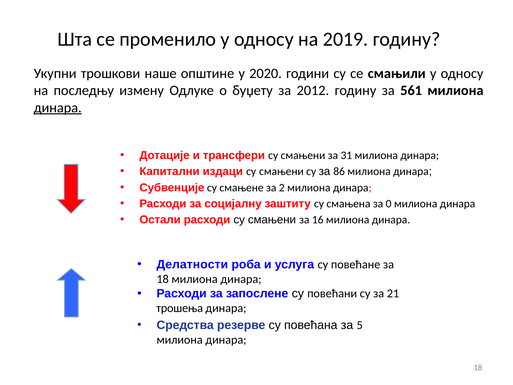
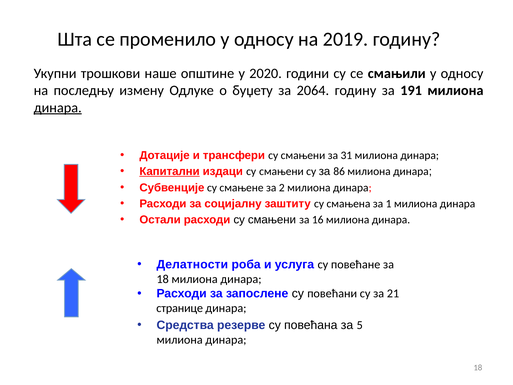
2012: 2012 -> 2064 (313, 91)
561: 561 -> 191 (411, 91)
Капитални underline: none -> present (170, 171)
0: 0 -> 1 (389, 204)
трошења: трошења -> странице (180, 308)
